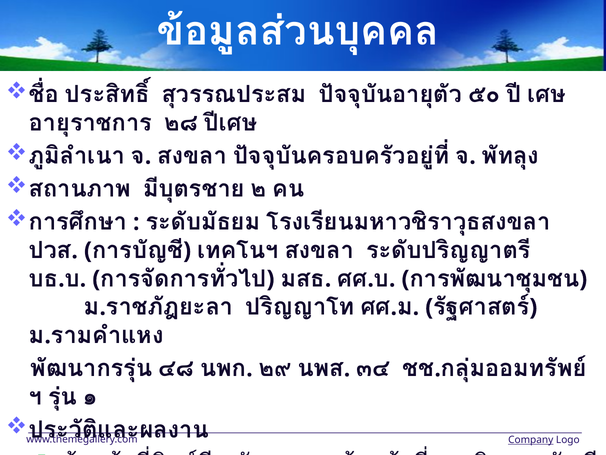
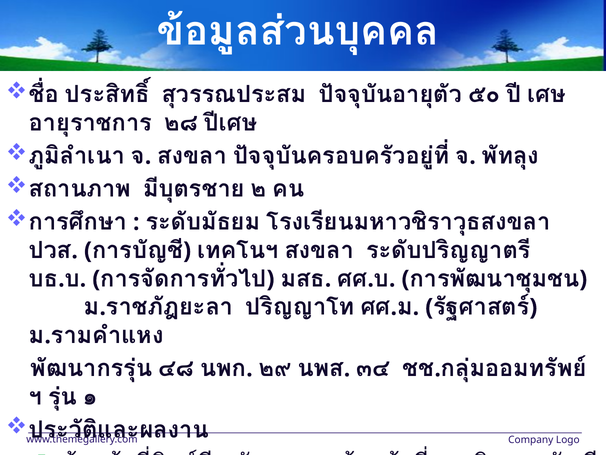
Company underline: present -> none (531, 439)
